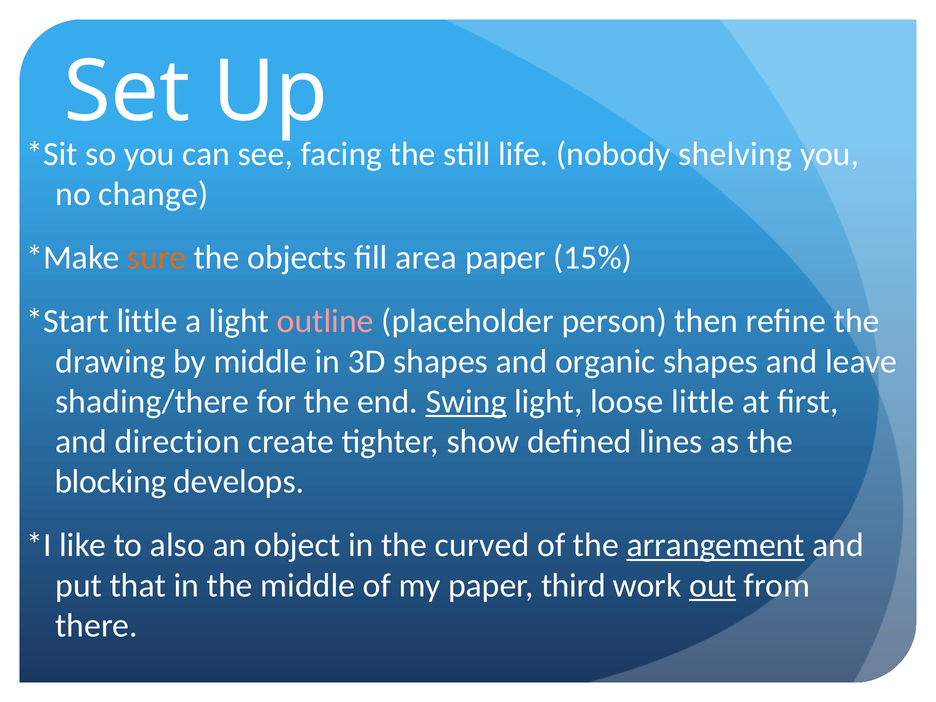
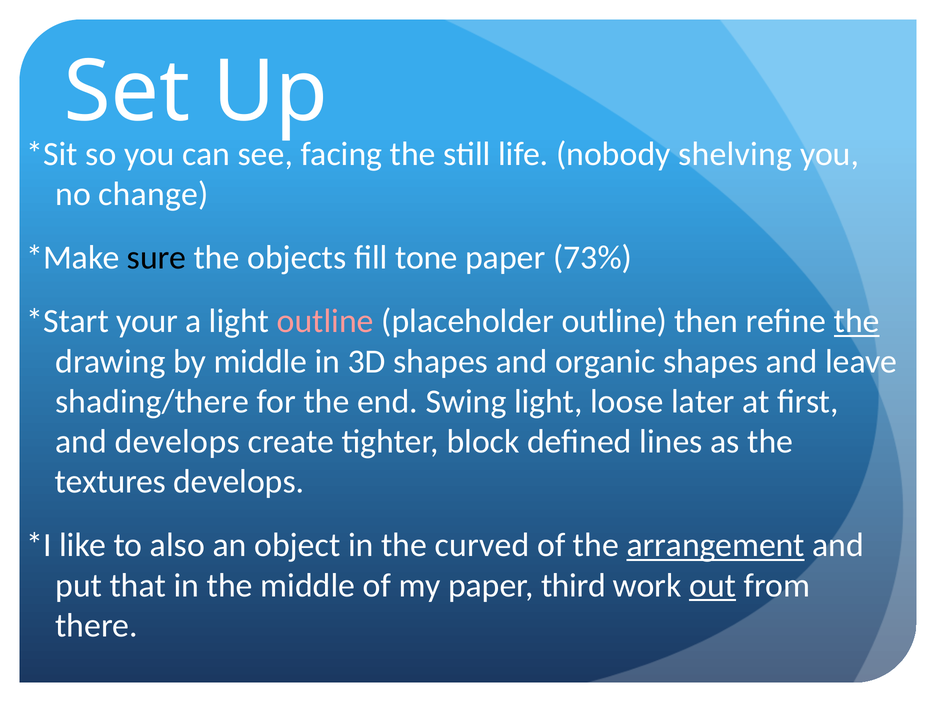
sure colour: orange -> black (157, 258)
area: area -> tone (426, 258)
15%: 15% -> 73% (592, 258)
little: little -> your (147, 321)
placeholder person: person -> outline (614, 321)
the underline: none -> present (857, 321)
Swing underline: present -> none (466, 402)
loose little: little -> later (703, 402)
and direction: direction -> develops (177, 442)
show: show -> block (483, 442)
blocking: blocking -> textures (111, 482)
